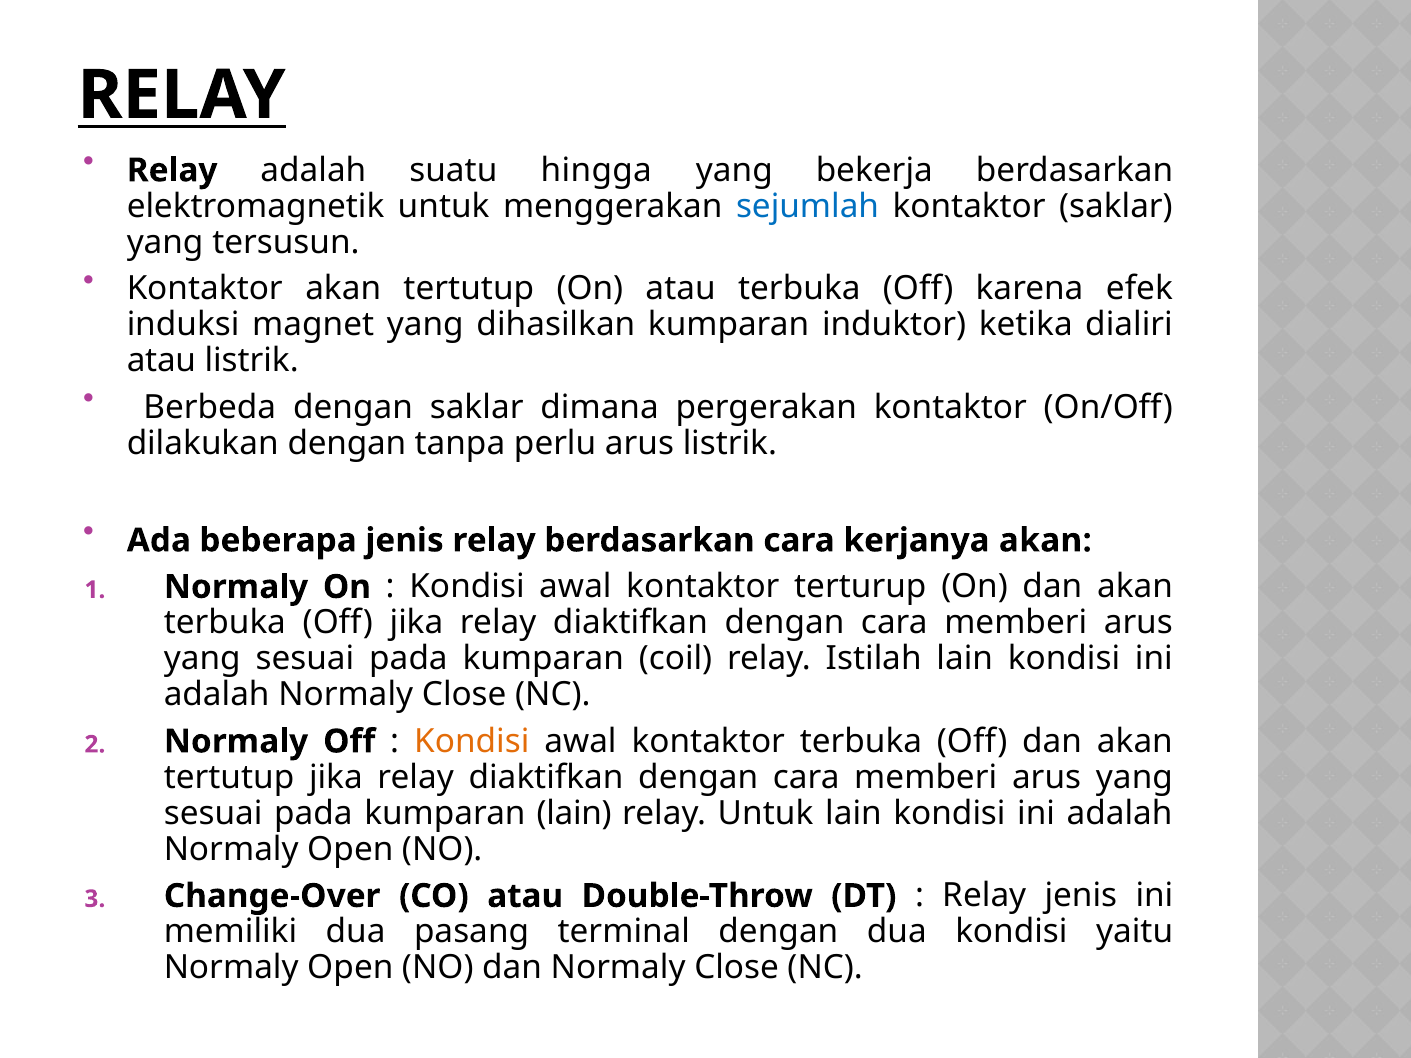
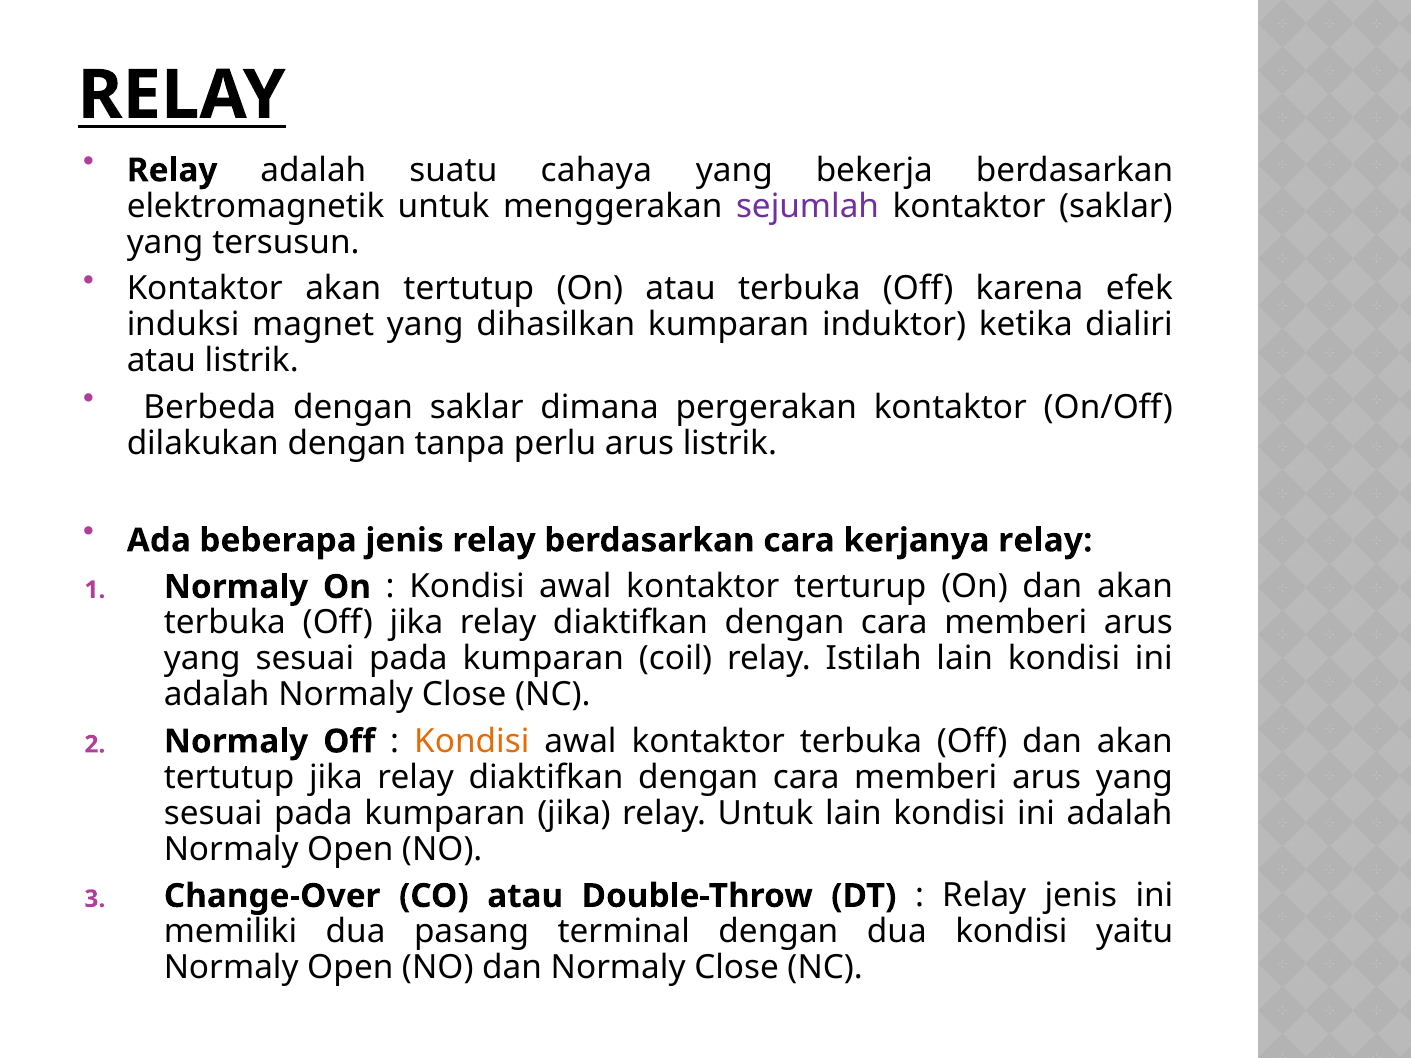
hingga: hingga -> cahaya (596, 170)
sejumlah colour: blue -> purple (808, 206)
kerjanya akan: akan -> relay (1045, 541)
kumparan lain: lain -> jika (574, 814)
